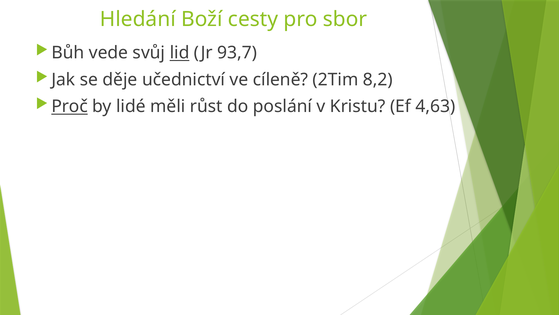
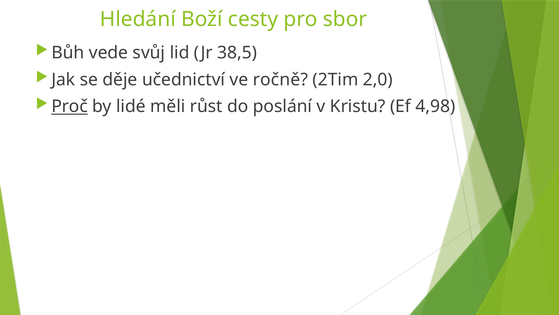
lid underline: present -> none (180, 53)
93,7: 93,7 -> 38,5 (237, 53)
cíleně: cíleně -> ročně (280, 80)
8,2: 8,2 -> 2,0 (378, 80)
4,63: 4,63 -> 4,98 (435, 106)
